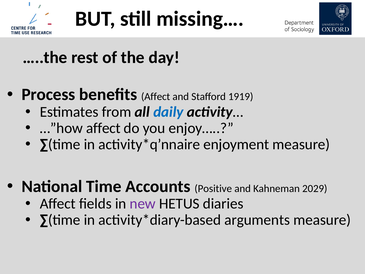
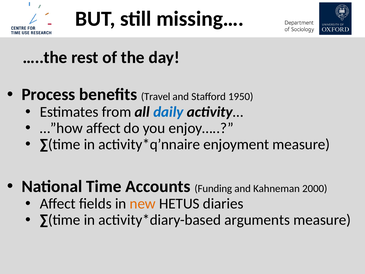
benefits Affect: Affect -> Travel (156, 97)
1919: 1919 -> 1950 (241, 97)
Positive: Positive -> Funding (213, 188)
2029: 2029 -> 2000 (315, 188)
new colour: purple -> orange (143, 204)
